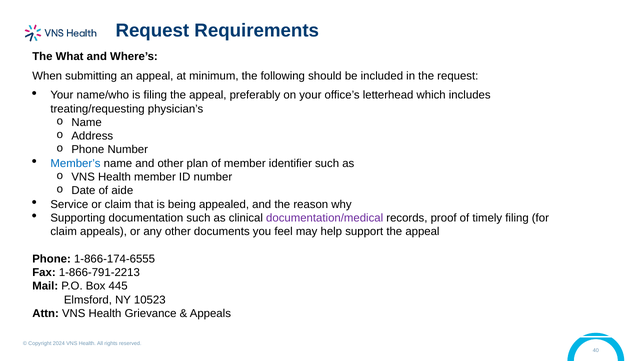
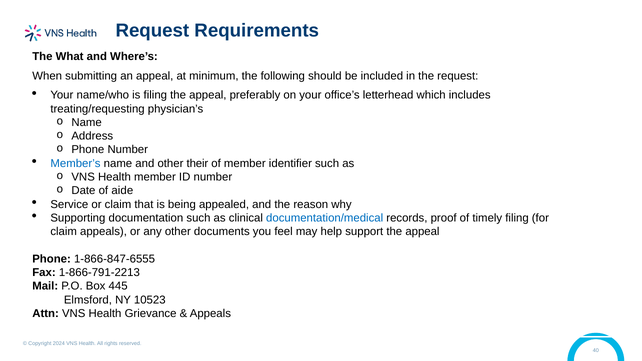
plan: plan -> their (197, 163)
documentation/medical colour: purple -> blue (325, 218)
1-866-174-6555: 1-866-174-6555 -> 1-866-847-6555 (115, 259)
